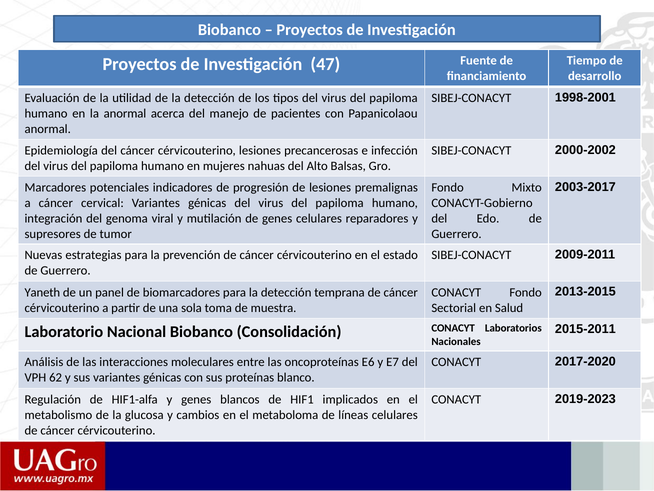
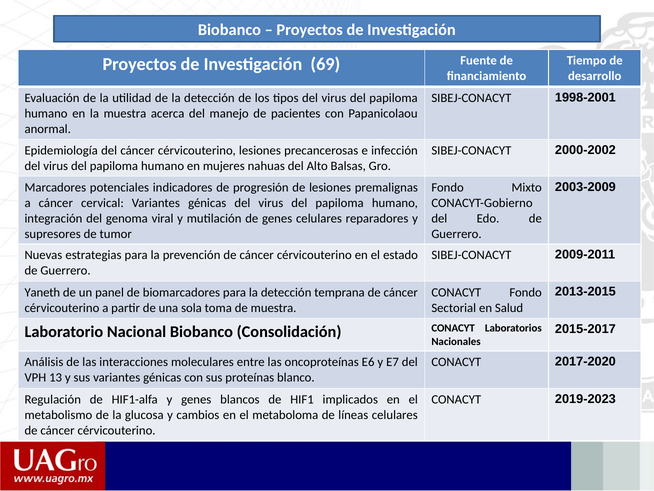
47: 47 -> 69 (325, 64)
la anormal: anormal -> muestra (125, 113)
2003-2017: 2003-2017 -> 2003-2009 (585, 187)
2015-2011: 2015-2011 -> 2015-2017 (585, 329)
62: 62 -> 13 (56, 377)
